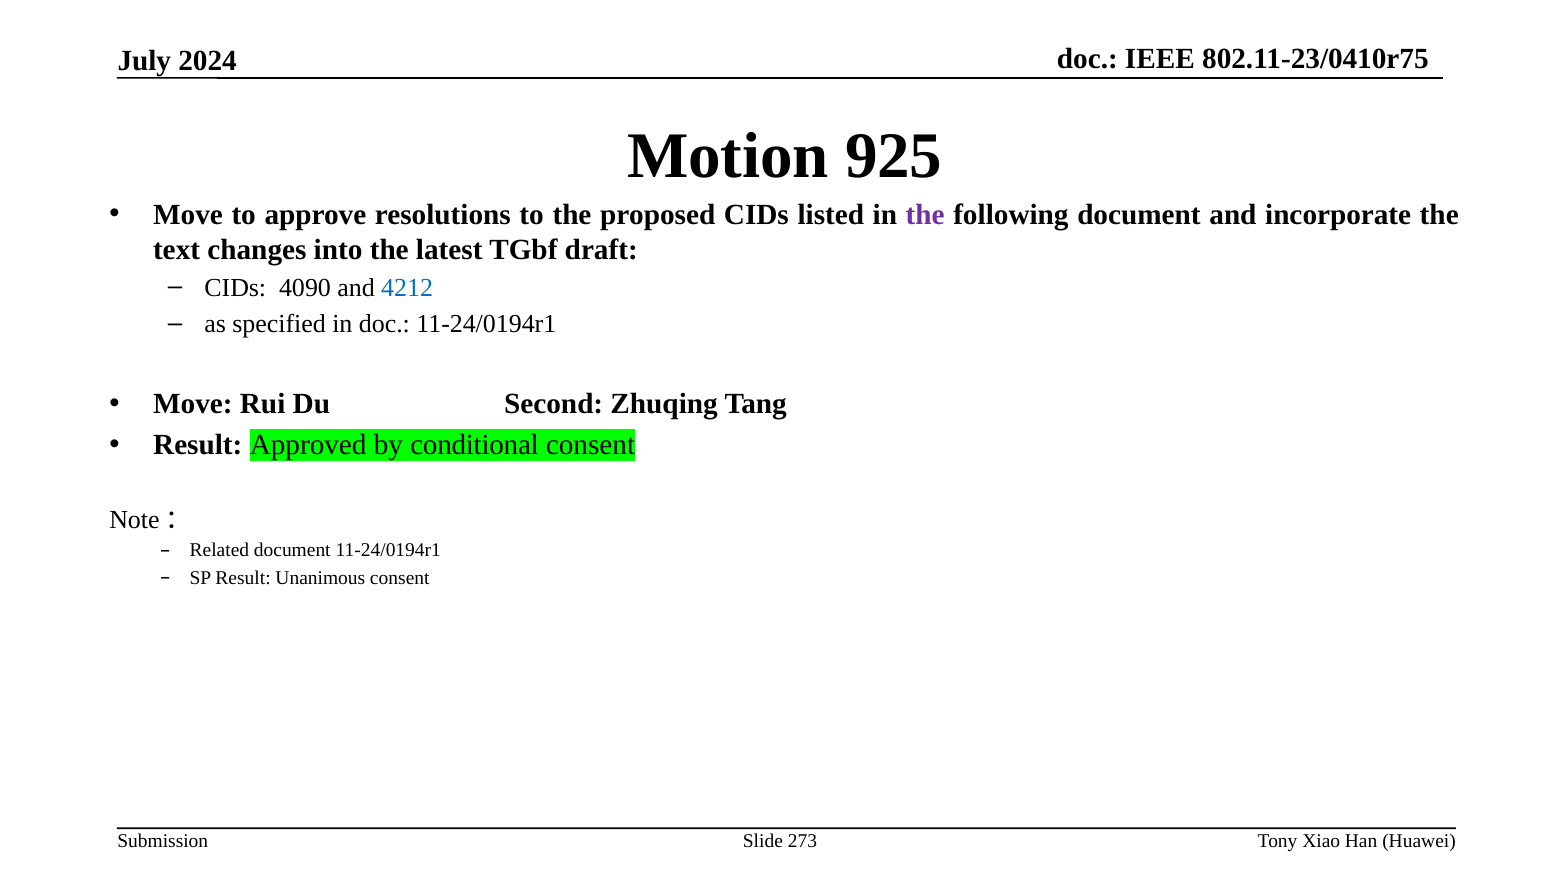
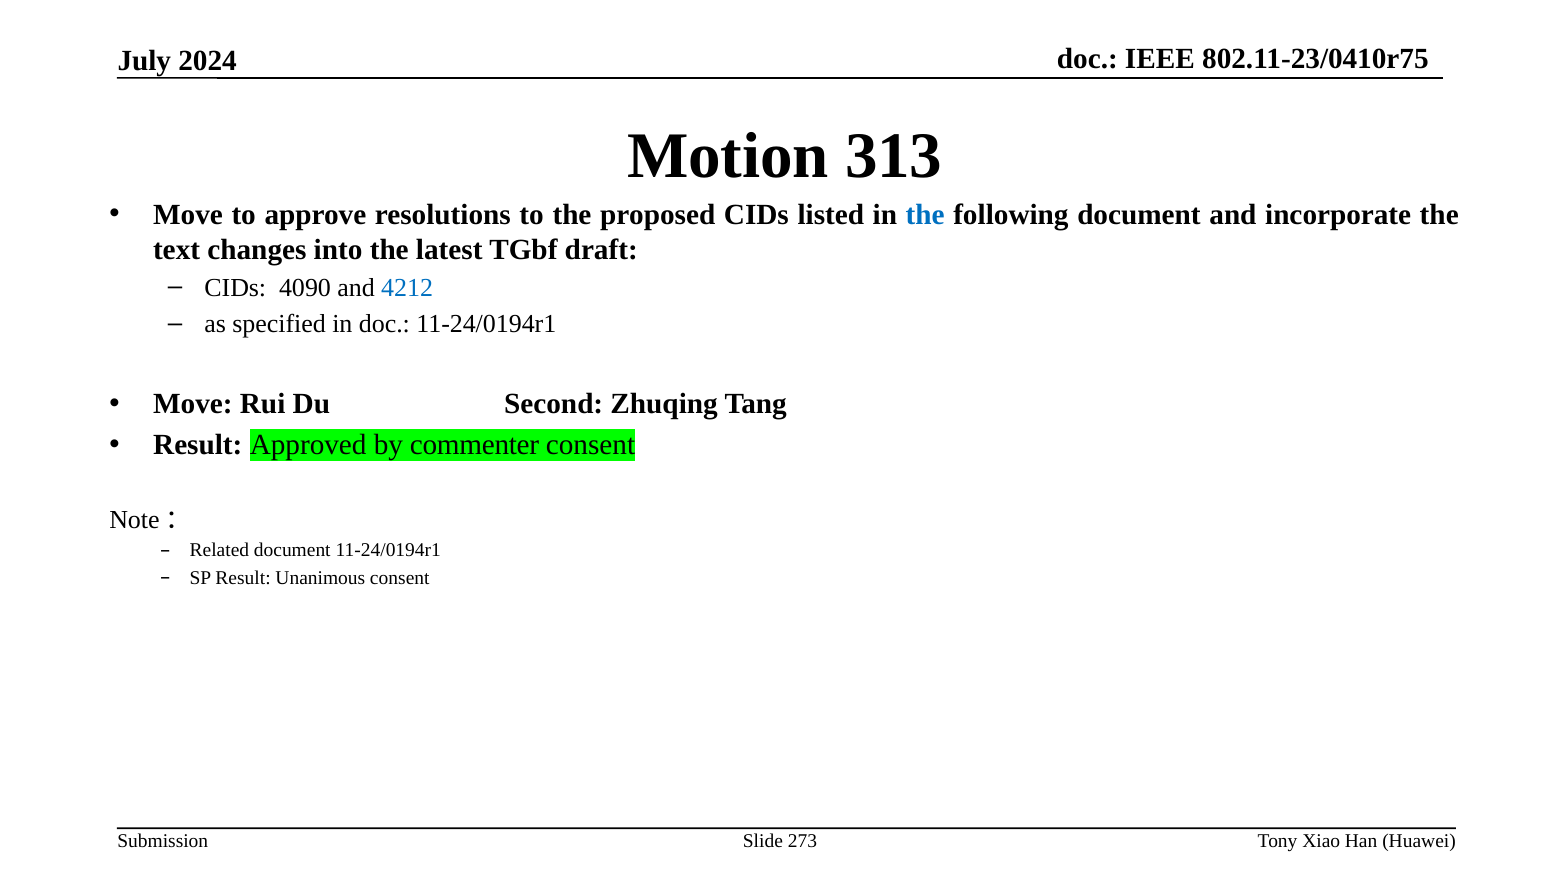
925: 925 -> 313 (894, 157)
the colour: purple -> blue (925, 215)
conditional: conditional -> commenter (475, 445)
